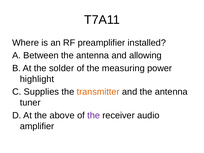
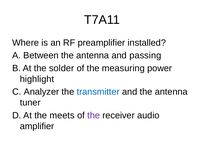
allowing: allowing -> passing (145, 55)
Supplies: Supplies -> Analyzer (41, 92)
transmitter colour: orange -> blue (98, 92)
above: above -> meets (62, 115)
